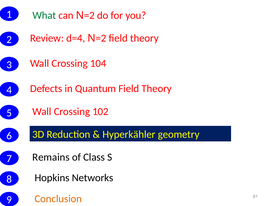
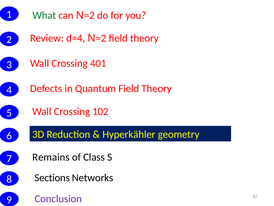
104: 104 -> 401 (98, 63)
Hopkins: Hopkins -> Sections (52, 177)
Conclusion colour: orange -> purple (58, 198)
